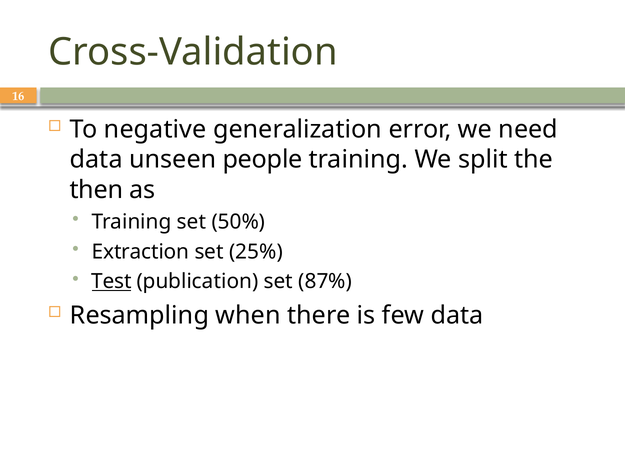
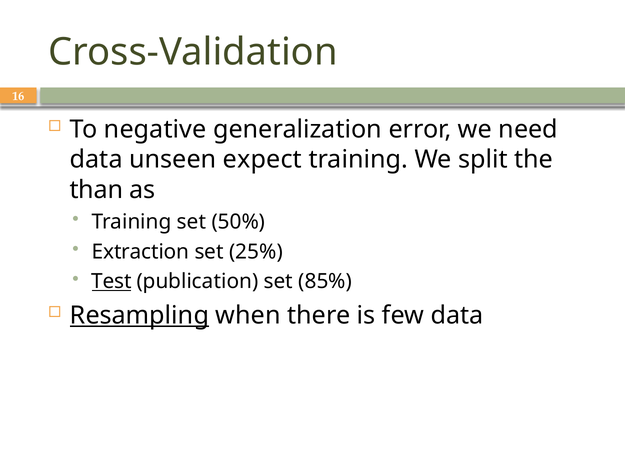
people: people -> expect (262, 160)
then: then -> than (96, 190)
87%: 87% -> 85% (325, 281)
Resampling underline: none -> present (139, 315)
